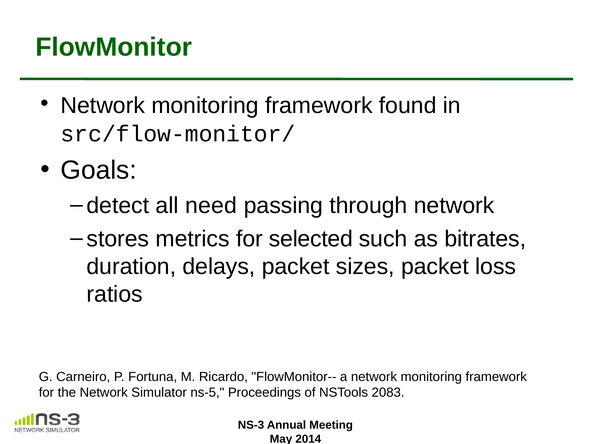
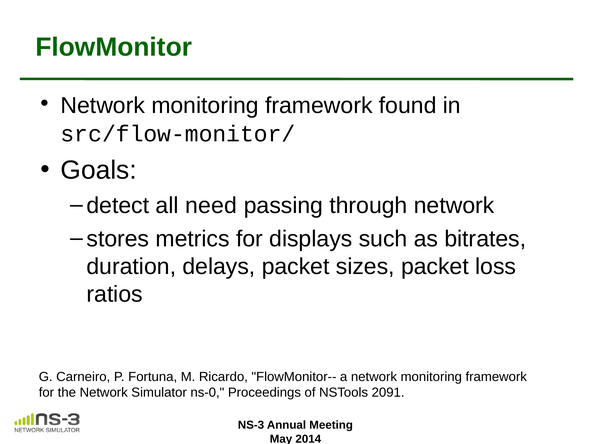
selected: selected -> displays (311, 239)
ns-5: ns-5 -> ns-0 (207, 393)
2083: 2083 -> 2091 (388, 393)
